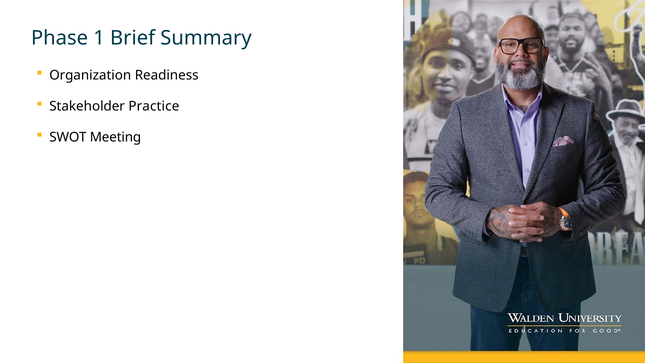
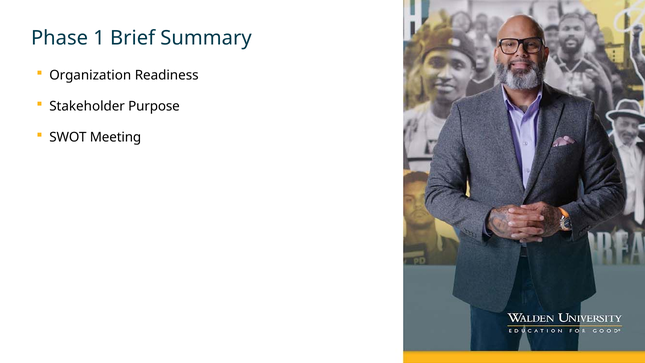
Practice: Practice -> Purpose (154, 106)
